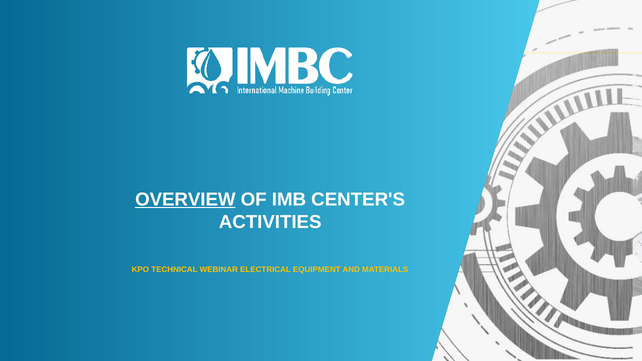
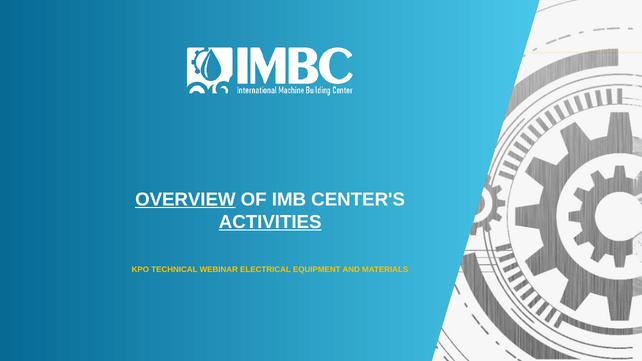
ACTIVITIES underline: none -> present (270, 222)
